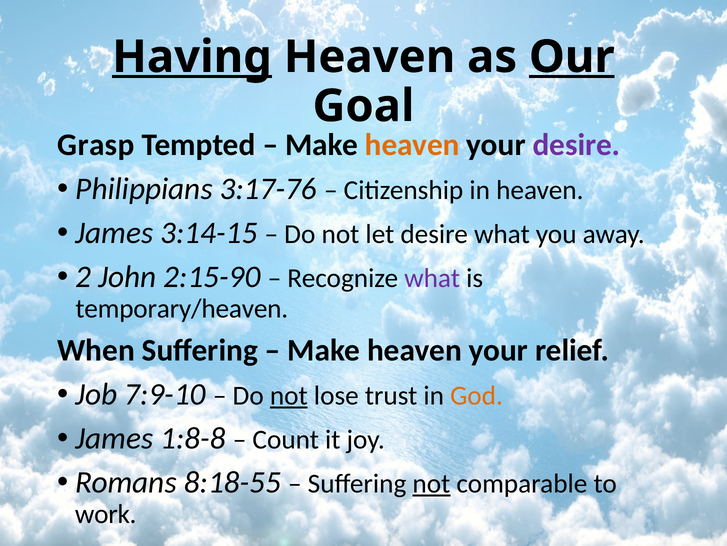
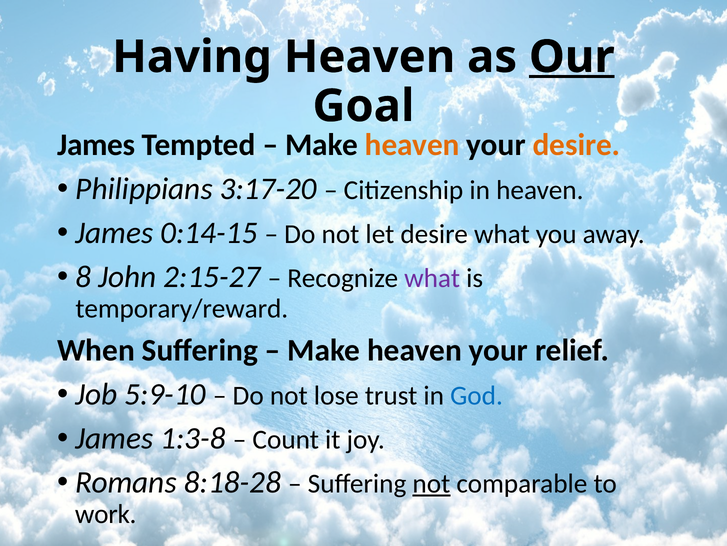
Having underline: present -> none (192, 57)
Grasp: Grasp -> James (96, 145)
desire colour: purple -> orange (576, 145)
3:17-76: 3:17-76 -> 3:17-20 (268, 189)
3:14-15: 3:14-15 -> 0:14-15 (209, 233)
2: 2 -> 8 (83, 276)
2:15-90: 2:15-90 -> 2:15-27 (212, 276)
temporary/heaven: temporary/heaven -> temporary/reward (182, 308)
7:9-10: 7:9-10 -> 5:9-10 (165, 394)
not underline: present -> none (289, 395)
God colour: orange -> blue (477, 395)
1:8-8: 1:8-8 -> 1:3-8 (193, 438)
8:18-55: 8:18-55 -> 8:18-28 (232, 482)
